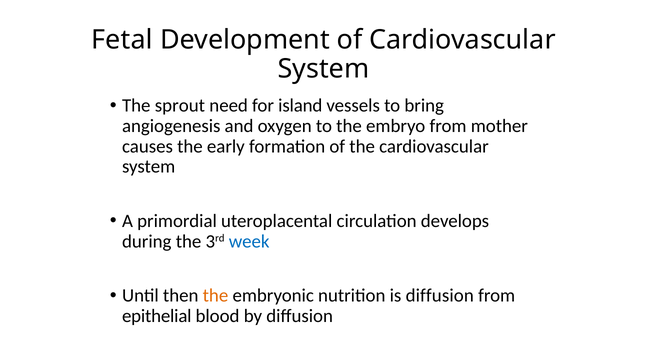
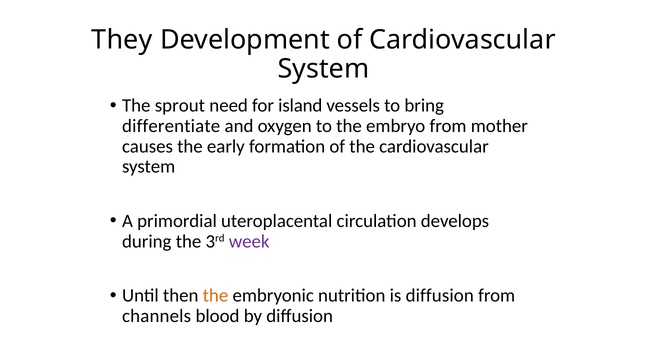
Fetal: Fetal -> They (122, 40)
angiogenesis: angiogenesis -> differentiate (171, 126)
week colour: blue -> purple (249, 241)
epithelial: epithelial -> channels (157, 316)
